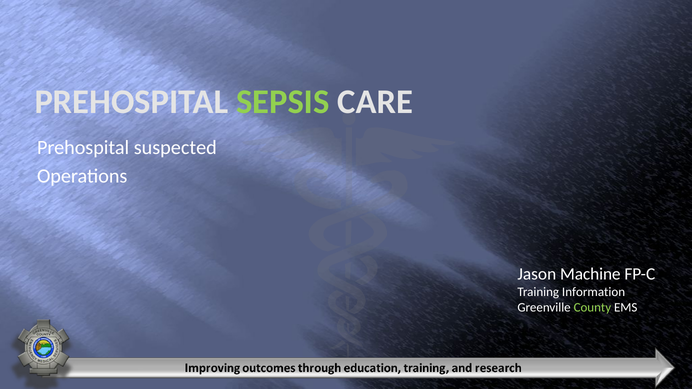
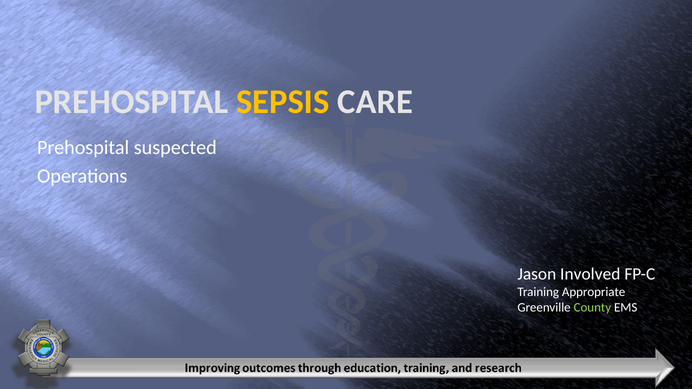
SEPSIS colour: light green -> yellow (283, 102)
Machine: Machine -> Involved (590, 274)
Information: Information -> Appropriate (594, 292)
